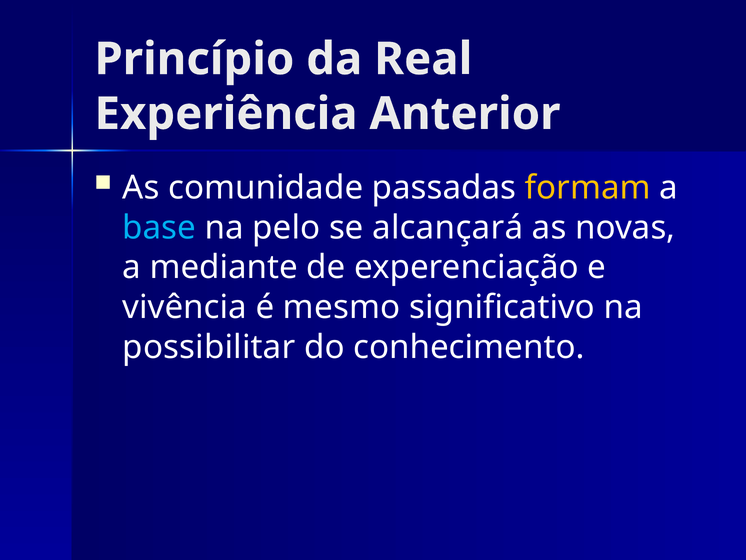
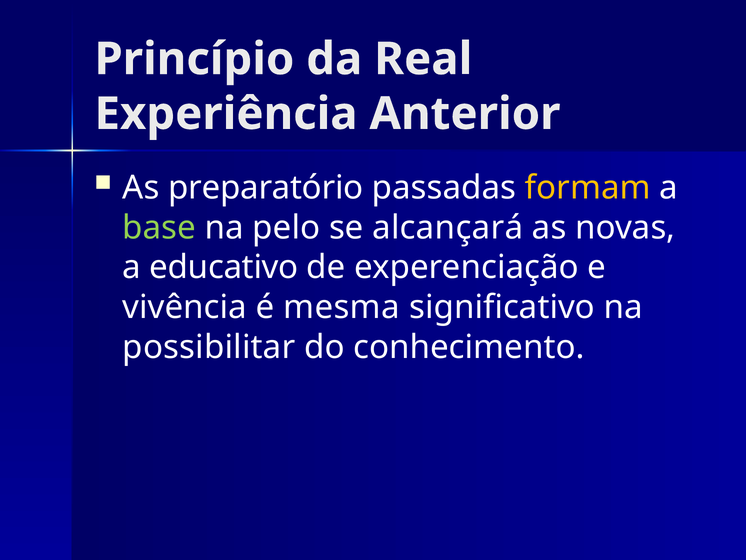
comunidade: comunidade -> preparatório (266, 188)
base colour: light blue -> light green (159, 227)
mediante: mediante -> educativo (224, 267)
mesmo: mesmo -> mesma (342, 307)
